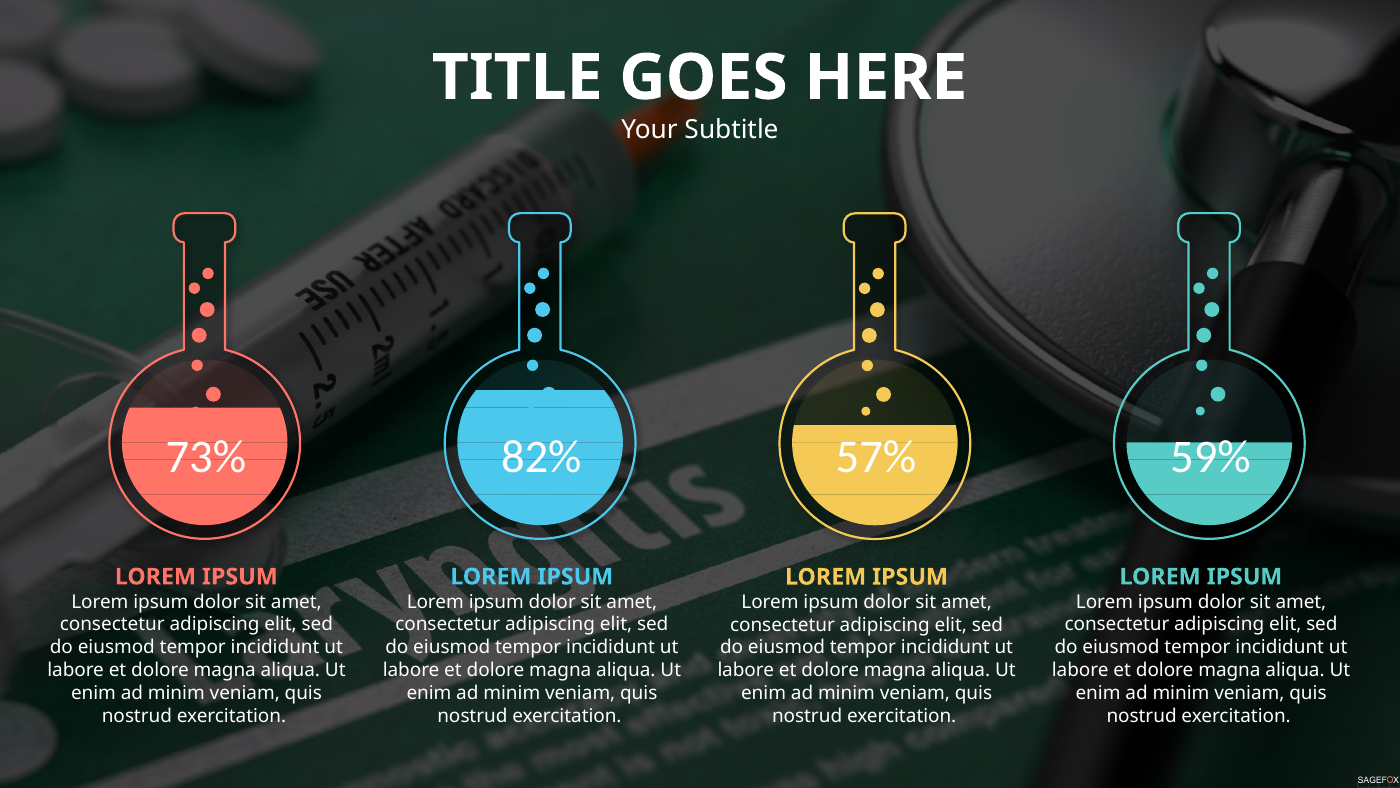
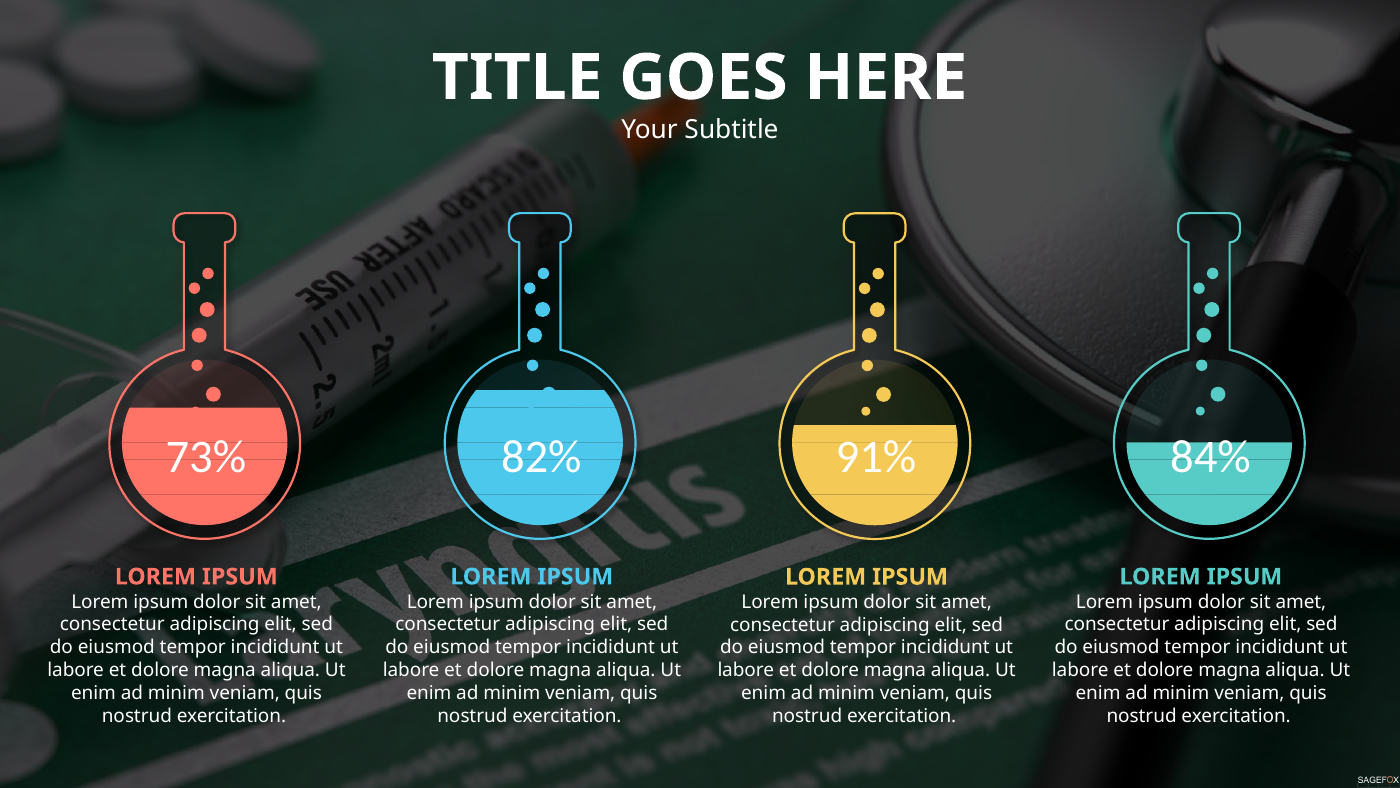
59%: 59% -> 84% (1210, 457)
57%: 57% -> 91% (876, 457)
